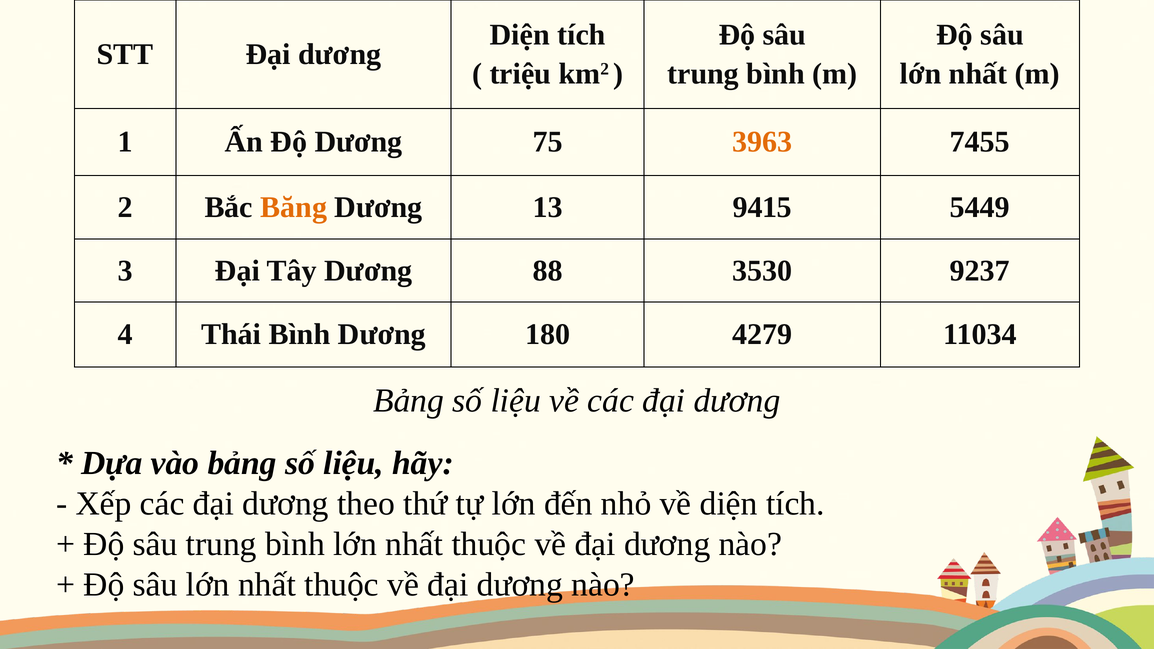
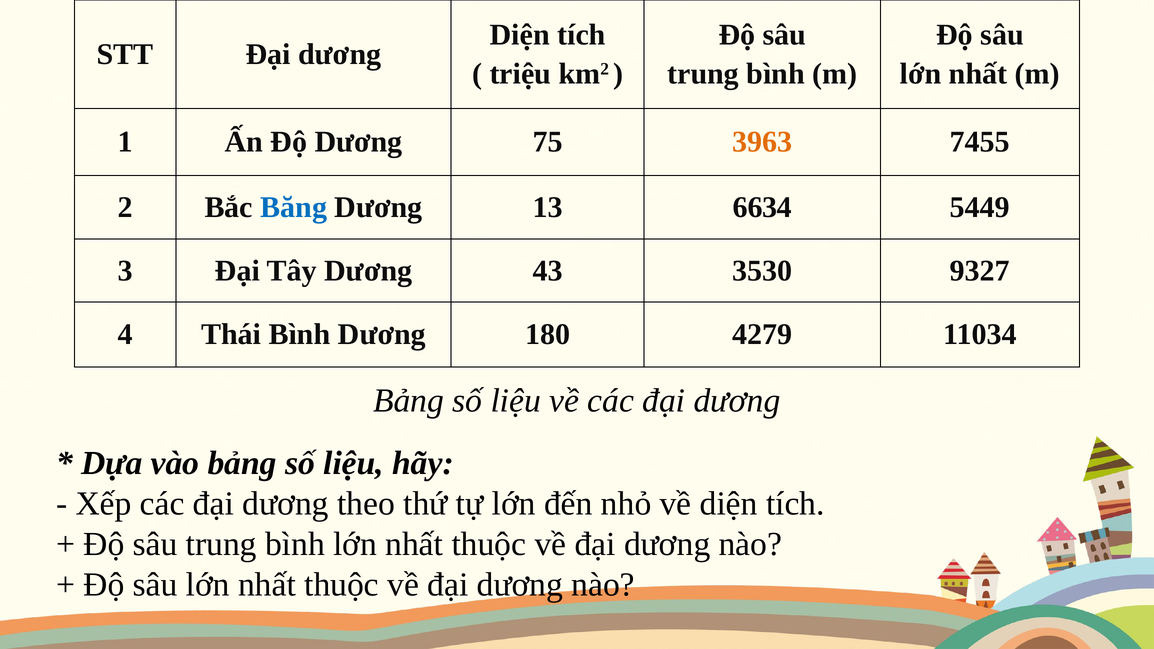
Băng colour: orange -> blue (294, 207)
9415: 9415 -> 6634 (762, 207)
88: 88 -> 43 (548, 271)
9237: 9237 -> 9327 (980, 271)
